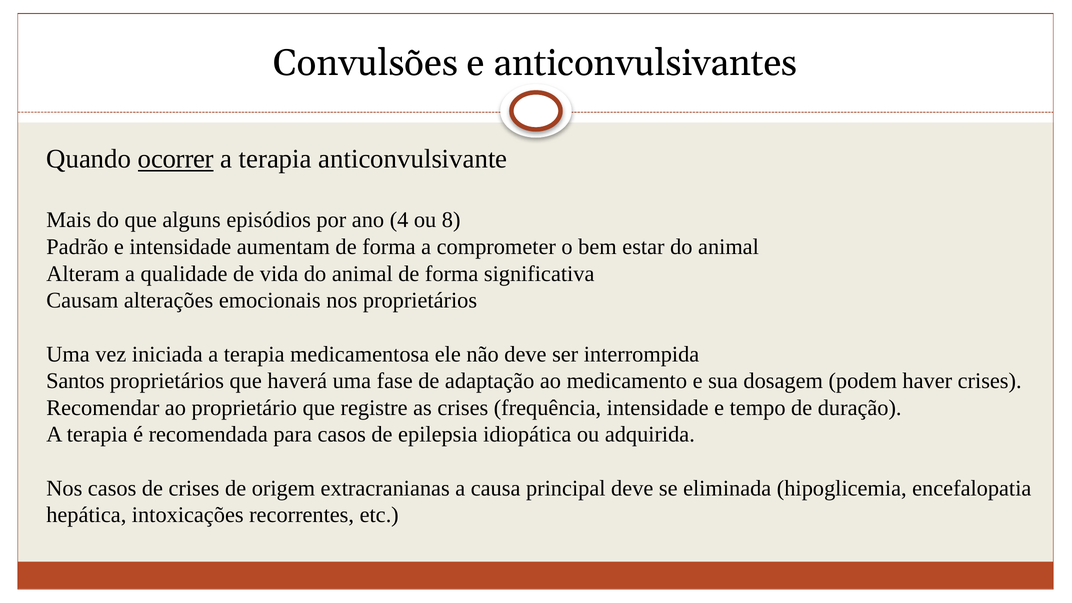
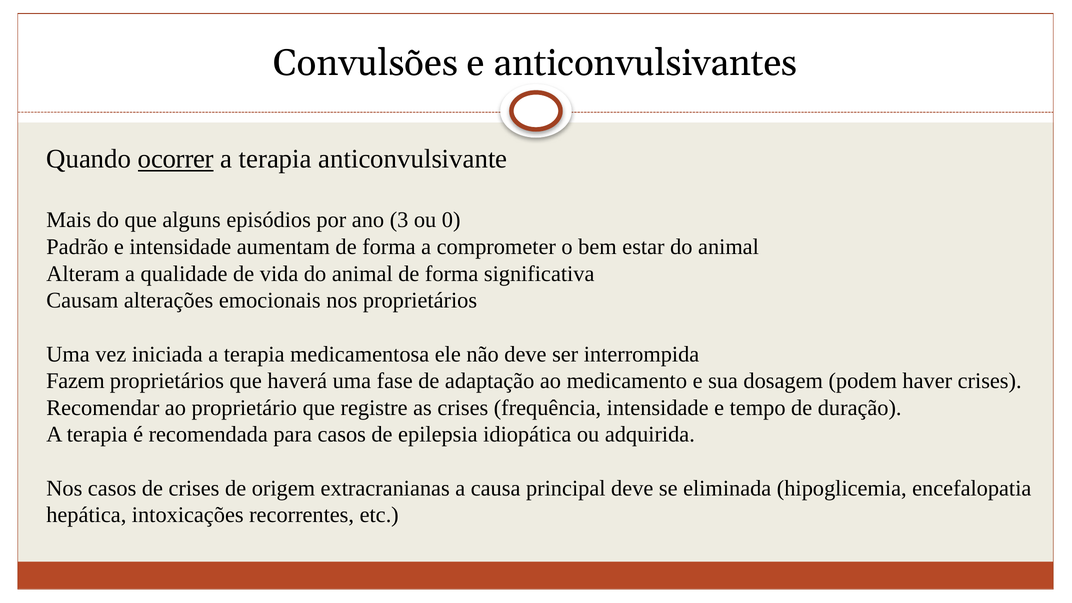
4: 4 -> 3 (399, 220)
8: 8 -> 0 (451, 220)
Santos: Santos -> Fazem (75, 381)
